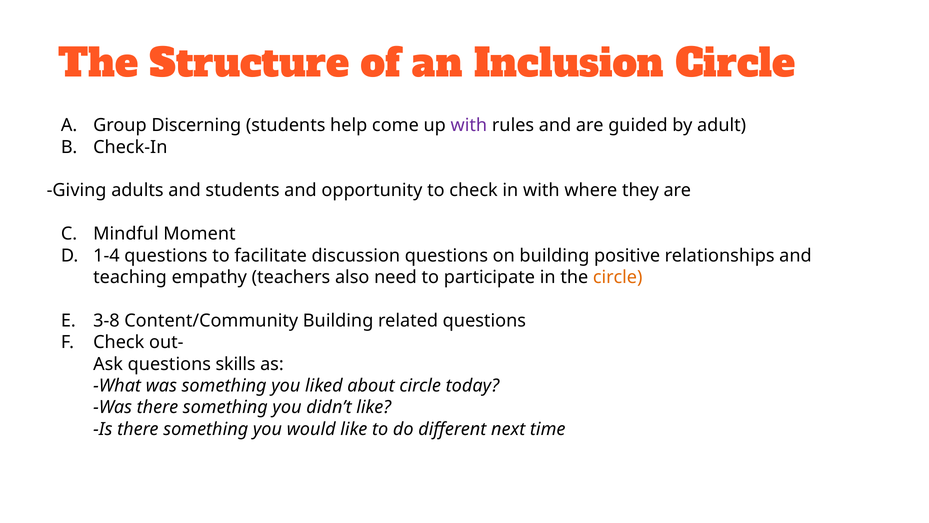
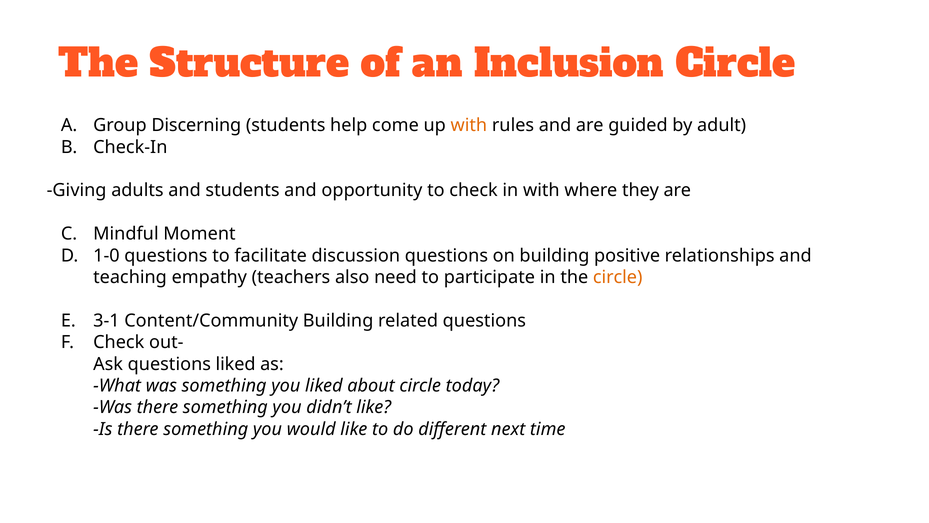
with colour: purple -> orange (469, 125)
1-4: 1-4 -> 1-0 (106, 255)
3-8: 3-8 -> 3-1 (106, 320)
questions skills: skills -> liked (236, 364)
